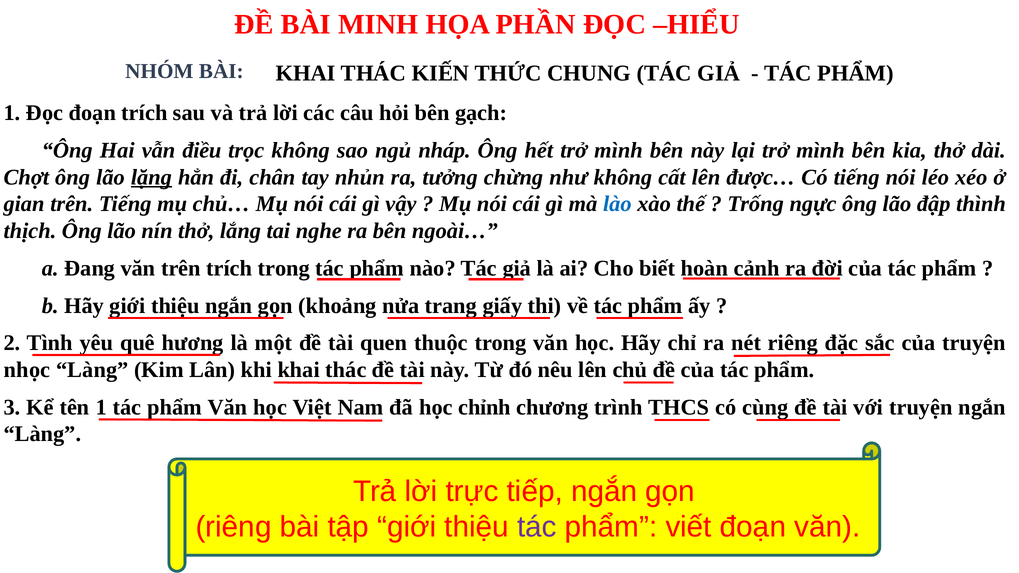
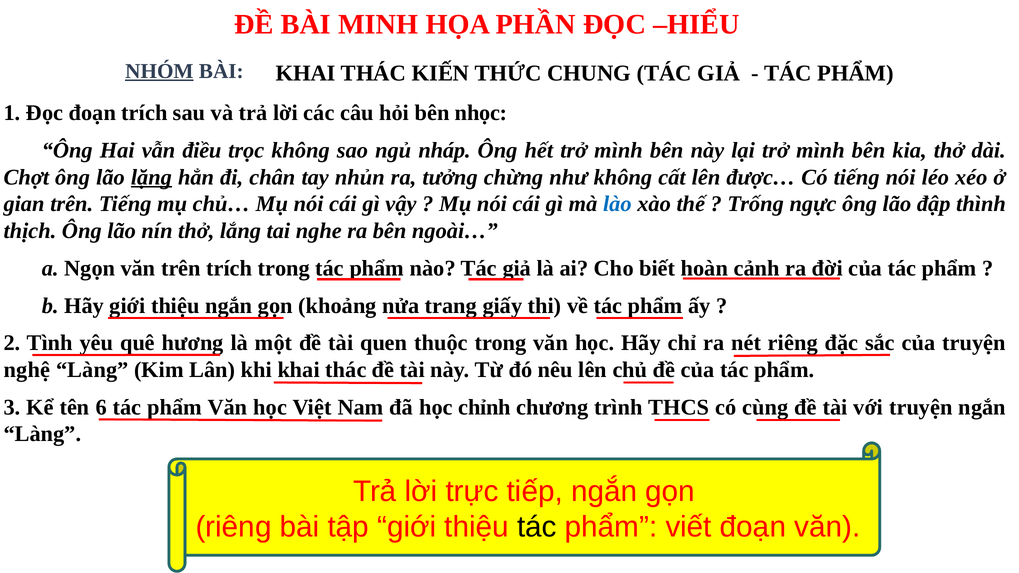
NHÓM underline: none -> present (159, 71)
gạch: gạch -> nhọc (481, 113)
Đang: Đang -> Ngọn (90, 268)
nhọc: nhọc -> nghệ (27, 370)
tên 1: 1 -> 6 (101, 407)
tác colour: purple -> black (537, 527)
